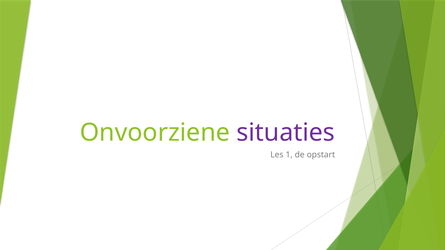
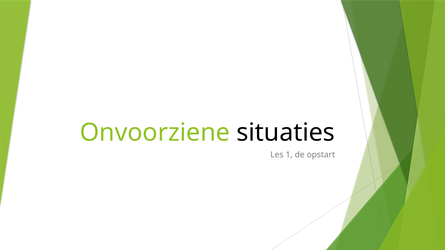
situaties colour: purple -> black (286, 133)
